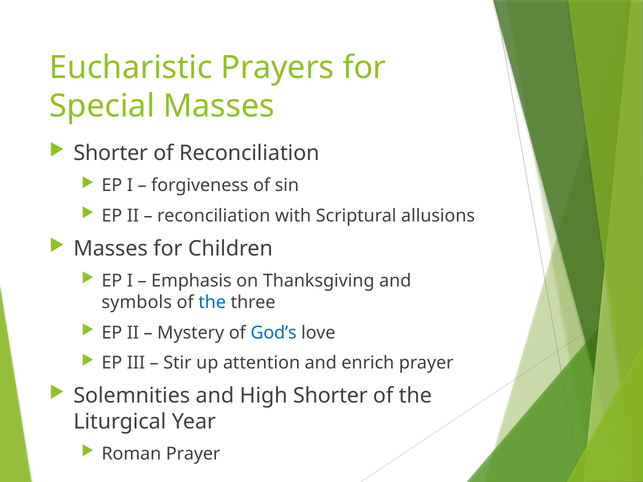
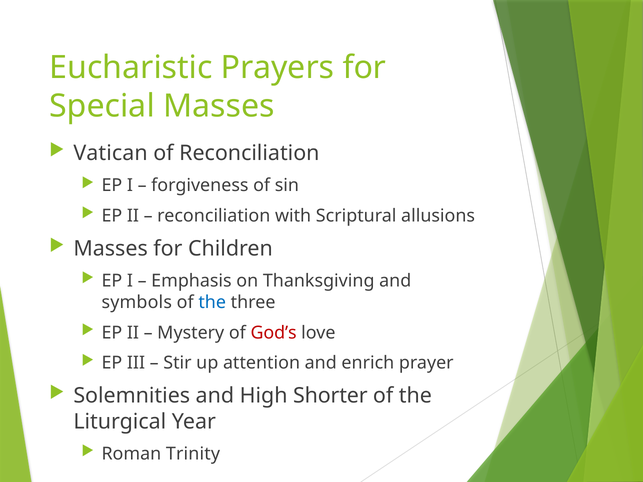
Shorter: Shorter -> Vatican (111, 153)
God’s colour: blue -> red (274, 333)
Roman Prayer: Prayer -> Trinity (193, 454)
